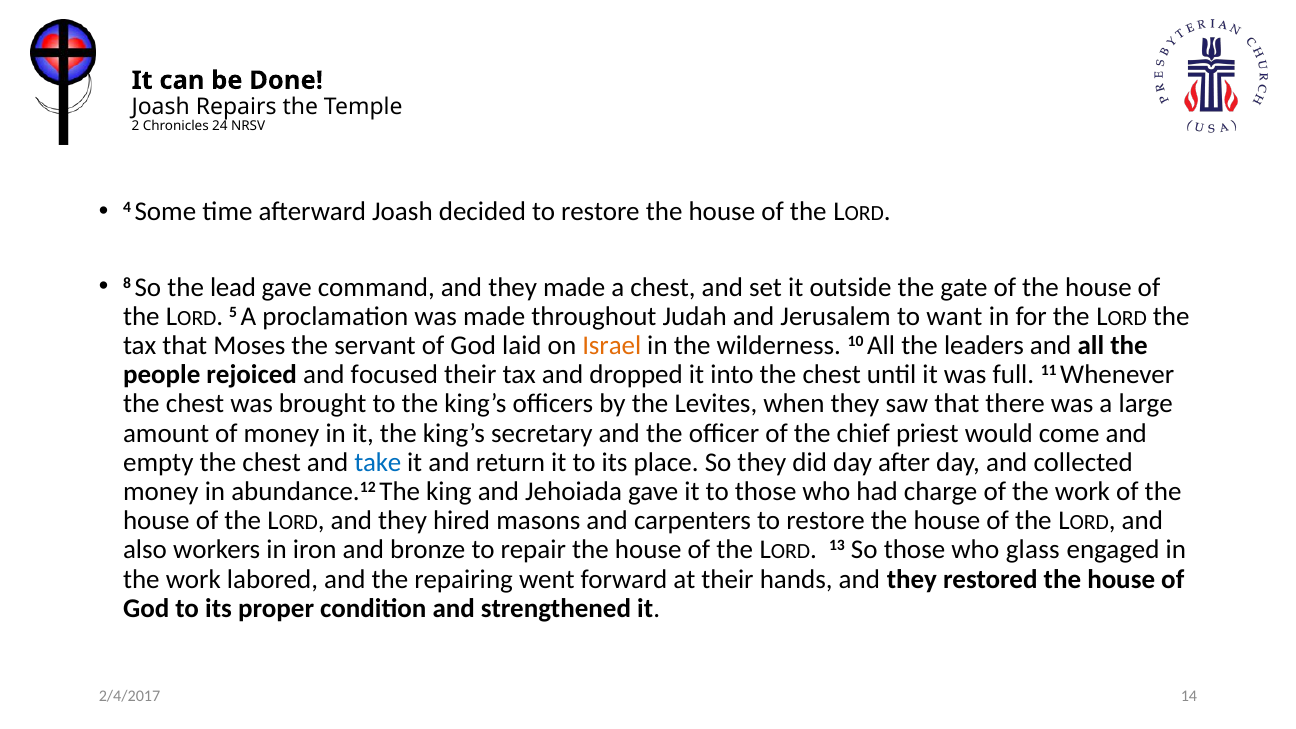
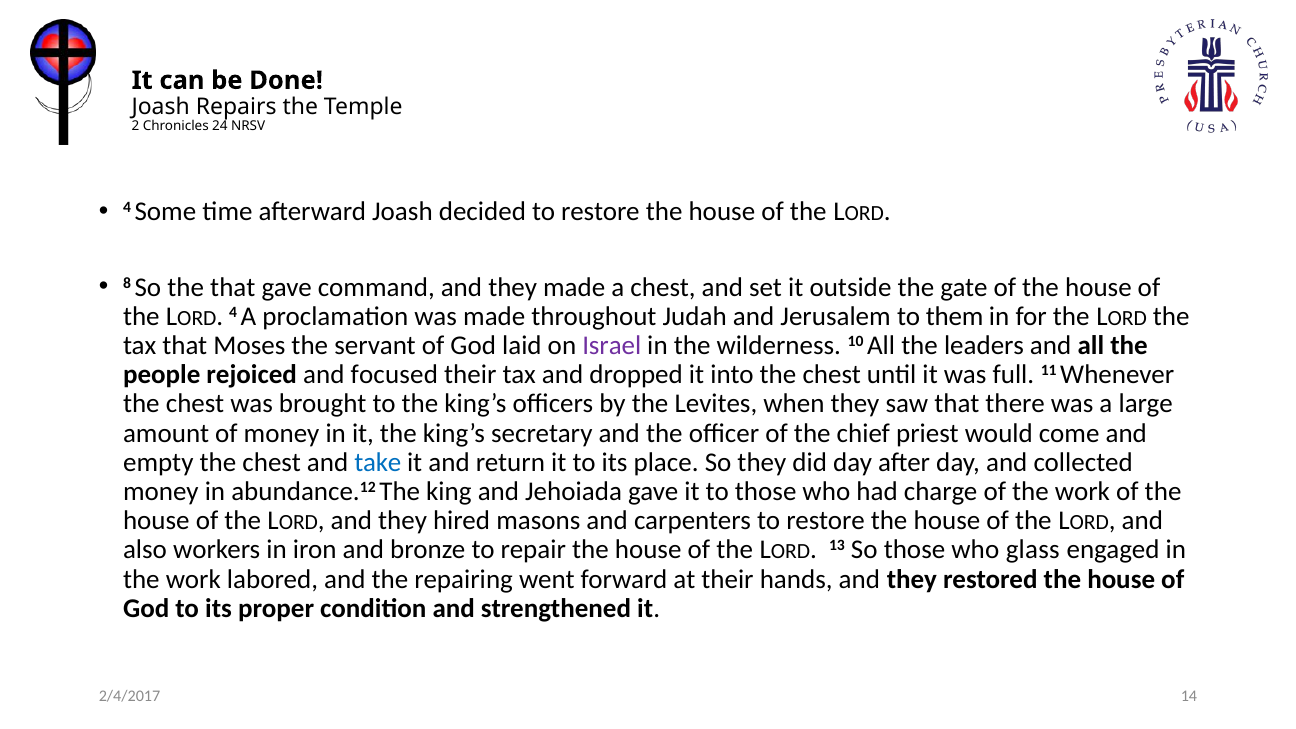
the lead: lead -> that (233, 287)
5: 5 -> 4 (233, 312)
want: want -> them (955, 316)
Israel colour: orange -> purple (612, 346)
